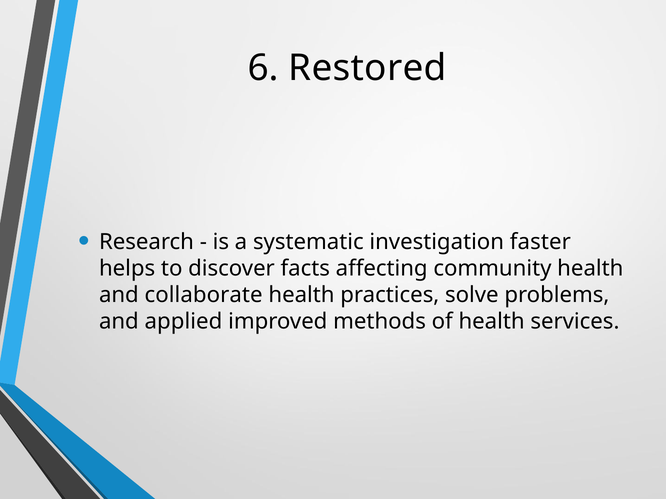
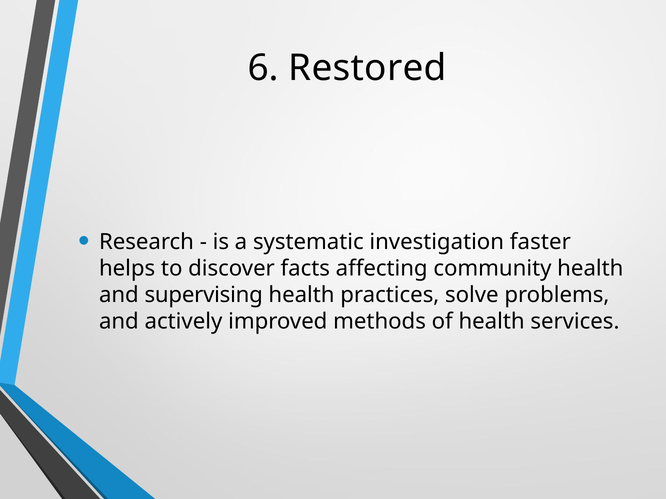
collaborate: collaborate -> supervising (204, 295)
applied: applied -> actively (183, 322)
